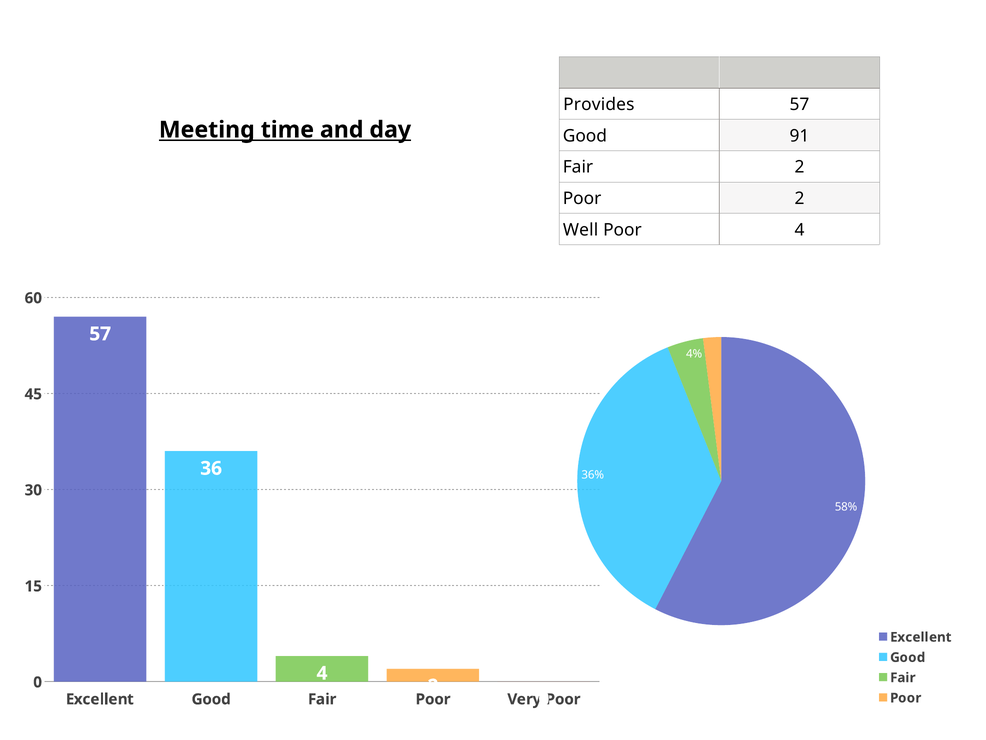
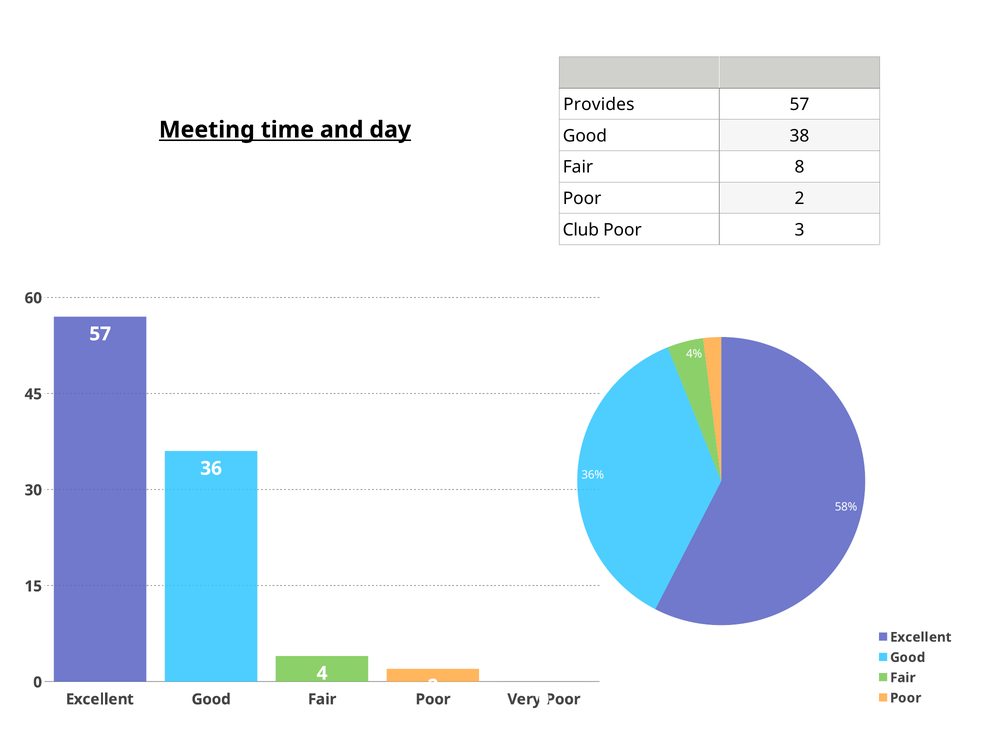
91: 91 -> 38 (799, 136)
Fair 2: 2 -> 8 (799, 167)
Well: Well -> Club (581, 230)
Poor 4: 4 -> 3 (799, 230)
